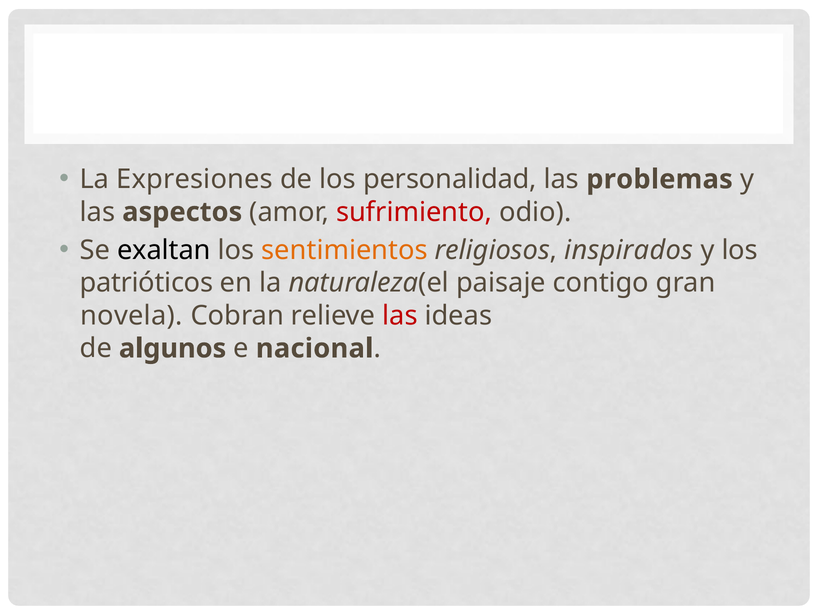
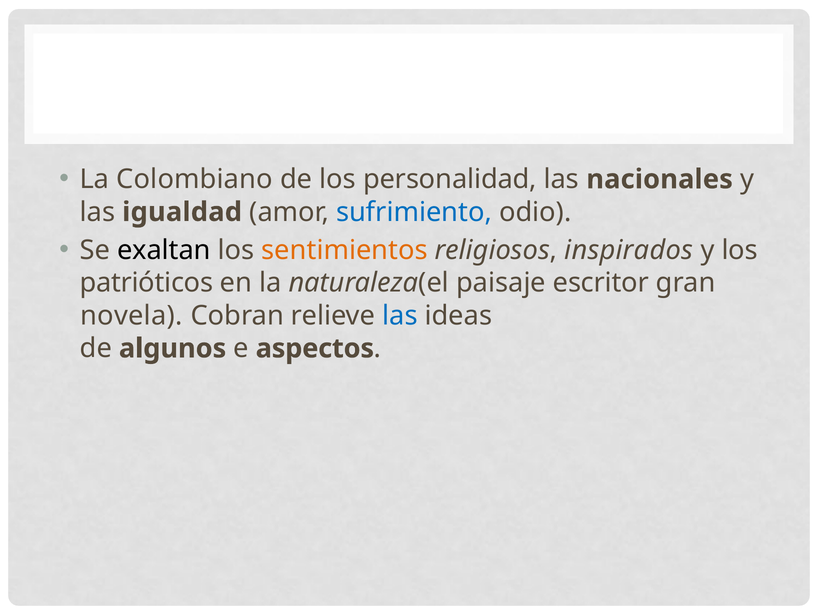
Expresiones: Expresiones -> Colombiano (195, 179)
problemas: problemas -> nacionales (660, 179)
aspectos: aspectos -> igualdad (182, 212)
sufrimiento colour: red -> blue (414, 212)
contigo: contigo -> escritor (601, 283)
las colour: red -> blue (400, 315)
nacional: nacional -> aspectos (315, 348)
